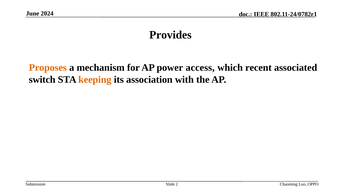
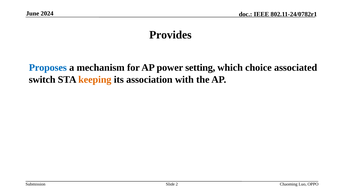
Proposes colour: orange -> blue (48, 68)
access: access -> setting (200, 68)
recent: recent -> choice (258, 68)
